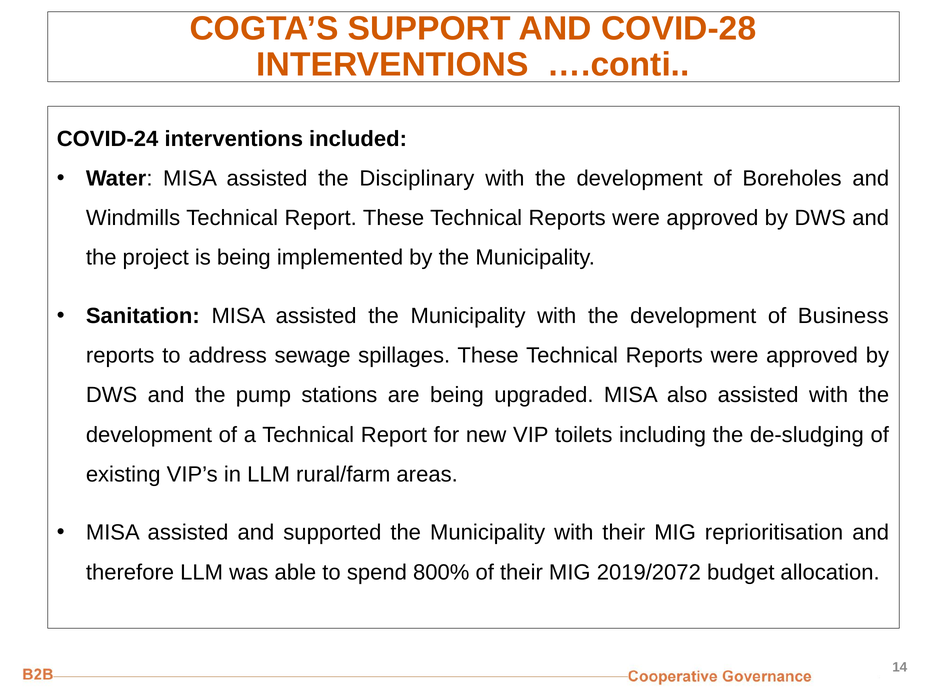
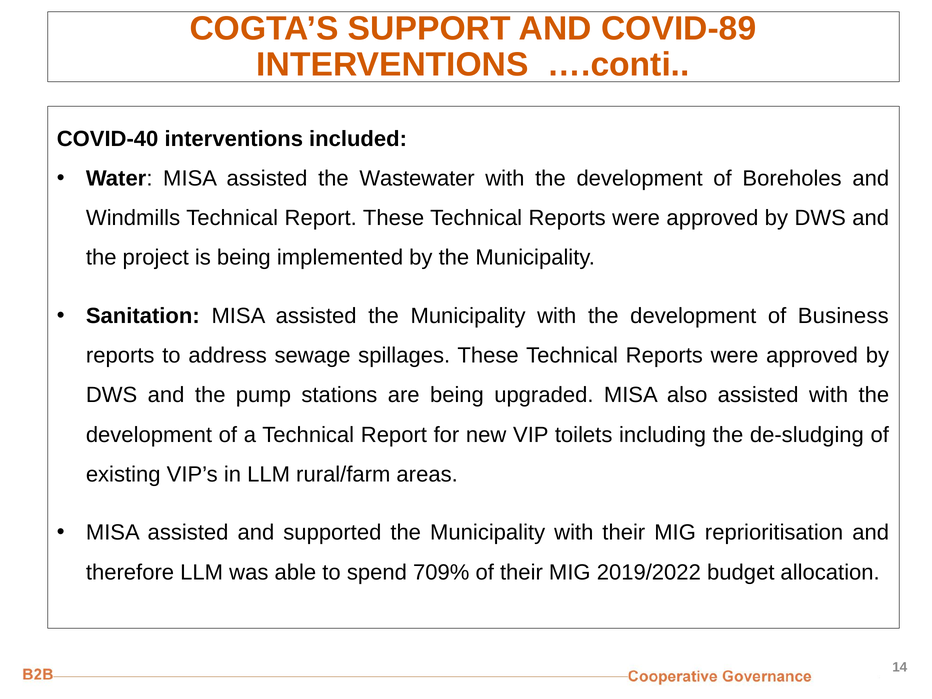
COVID-28: COVID-28 -> COVID-89 (679, 29)
COVID-24: COVID-24 -> COVID-40 (108, 139)
Disciplinary: Disciplinary -> Wastewater (417, 178)
800%: 800% -> 709% (441, 572)
2019/2072: 2019/2072 -> 2019/2022 (649, 572)
